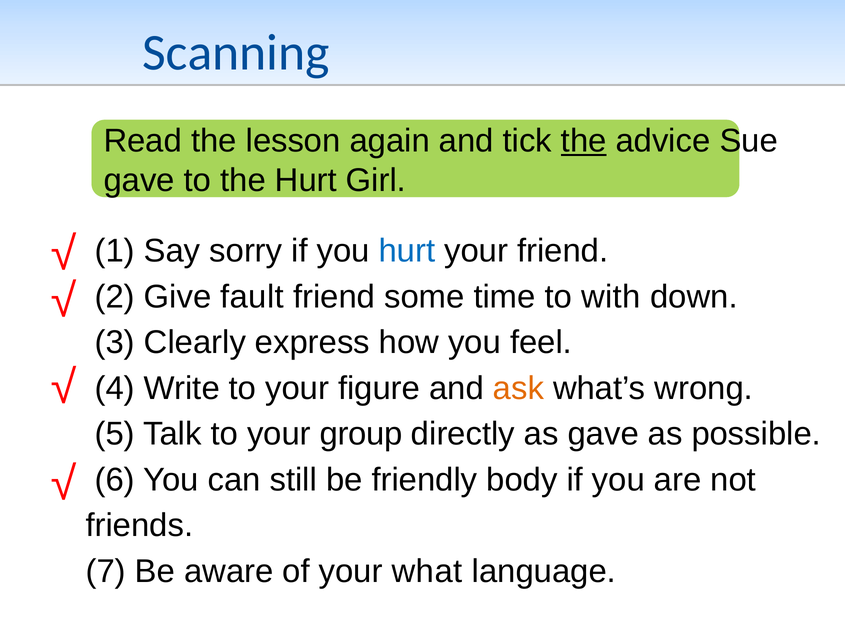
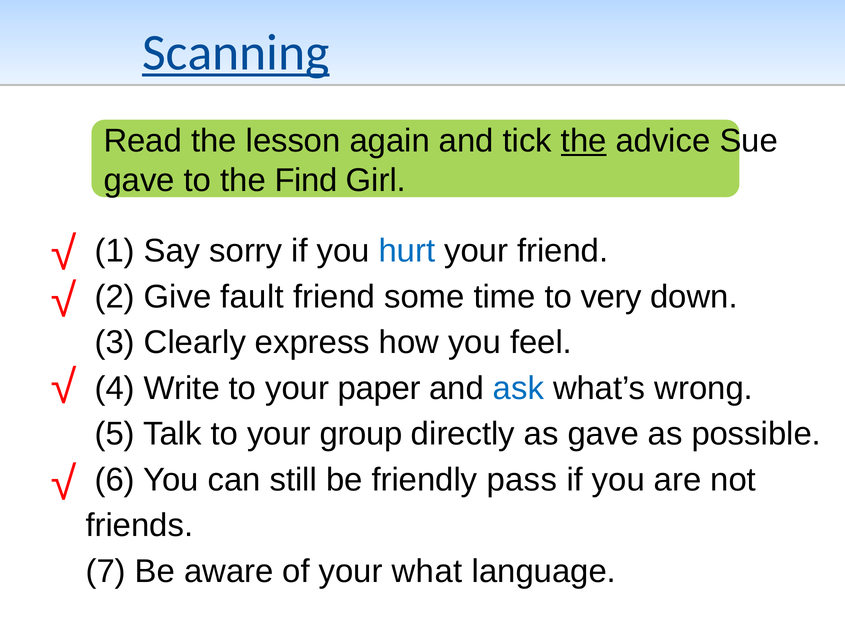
Scanning underline: none -> present (236, 53)
the Hurt: Hurt -> Find (306, 180)
with: with -> very (611, 297)
figure: figure -> paper (379, 388)
ask colour: orange -> blue (518, 388)
body: body -> pass (522, 480)
